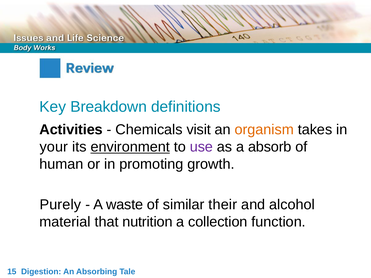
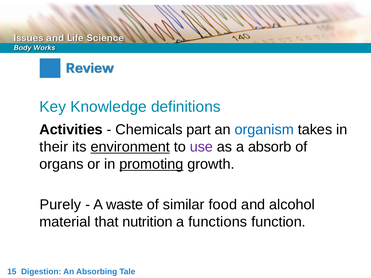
Breakdown: Breakdown -> Knowledge (109, 107)
visit: visit -> part (199, 130)
organism colour: orange -> blue (264, 130)
your: your -> their (54, 147)
human: human -> organs (61, 164)
promoting underline: none -> present (151, 164)
their: their -> food (223, 205)
collection: collection -> functions (218, 222)
